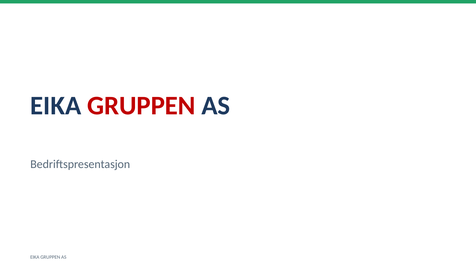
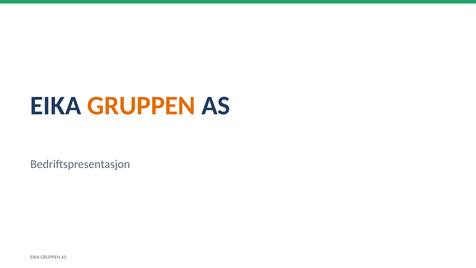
GRUPPEN colour: red -> orange (141, 106)
